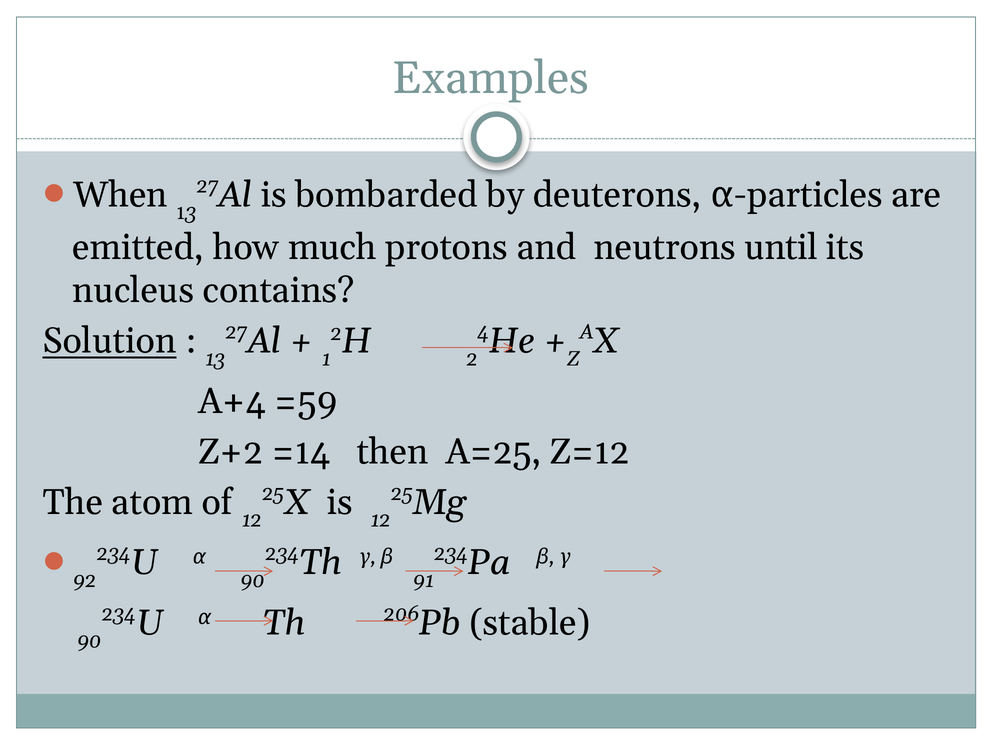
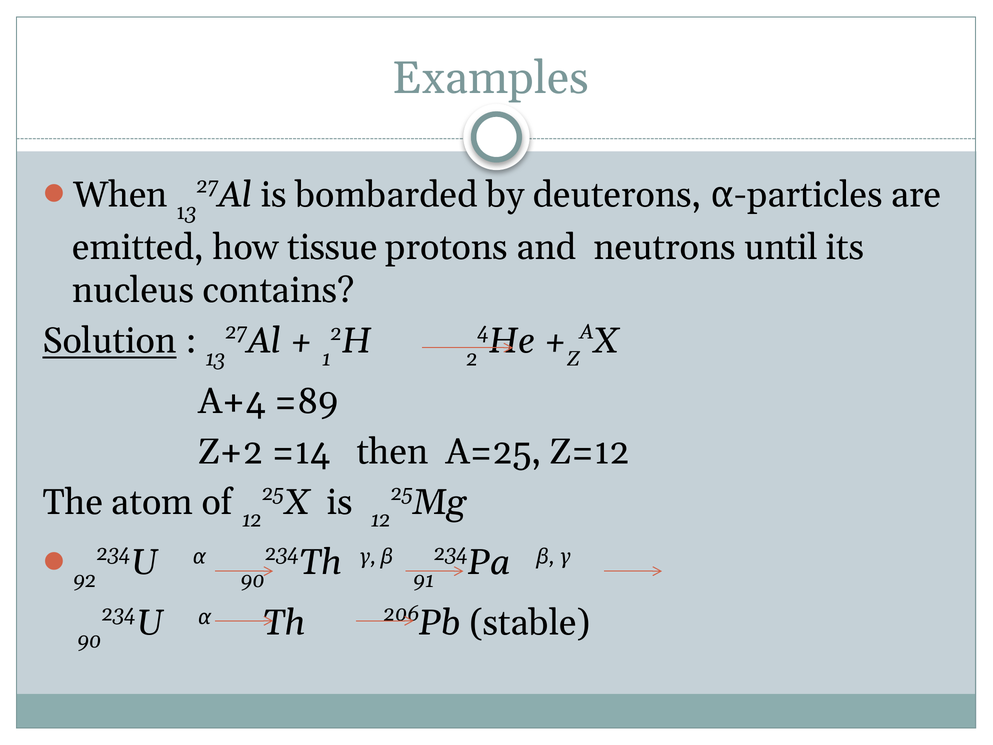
much: much -> tissue (332, 248)
=59: =59 -> =89 (306, 401)
